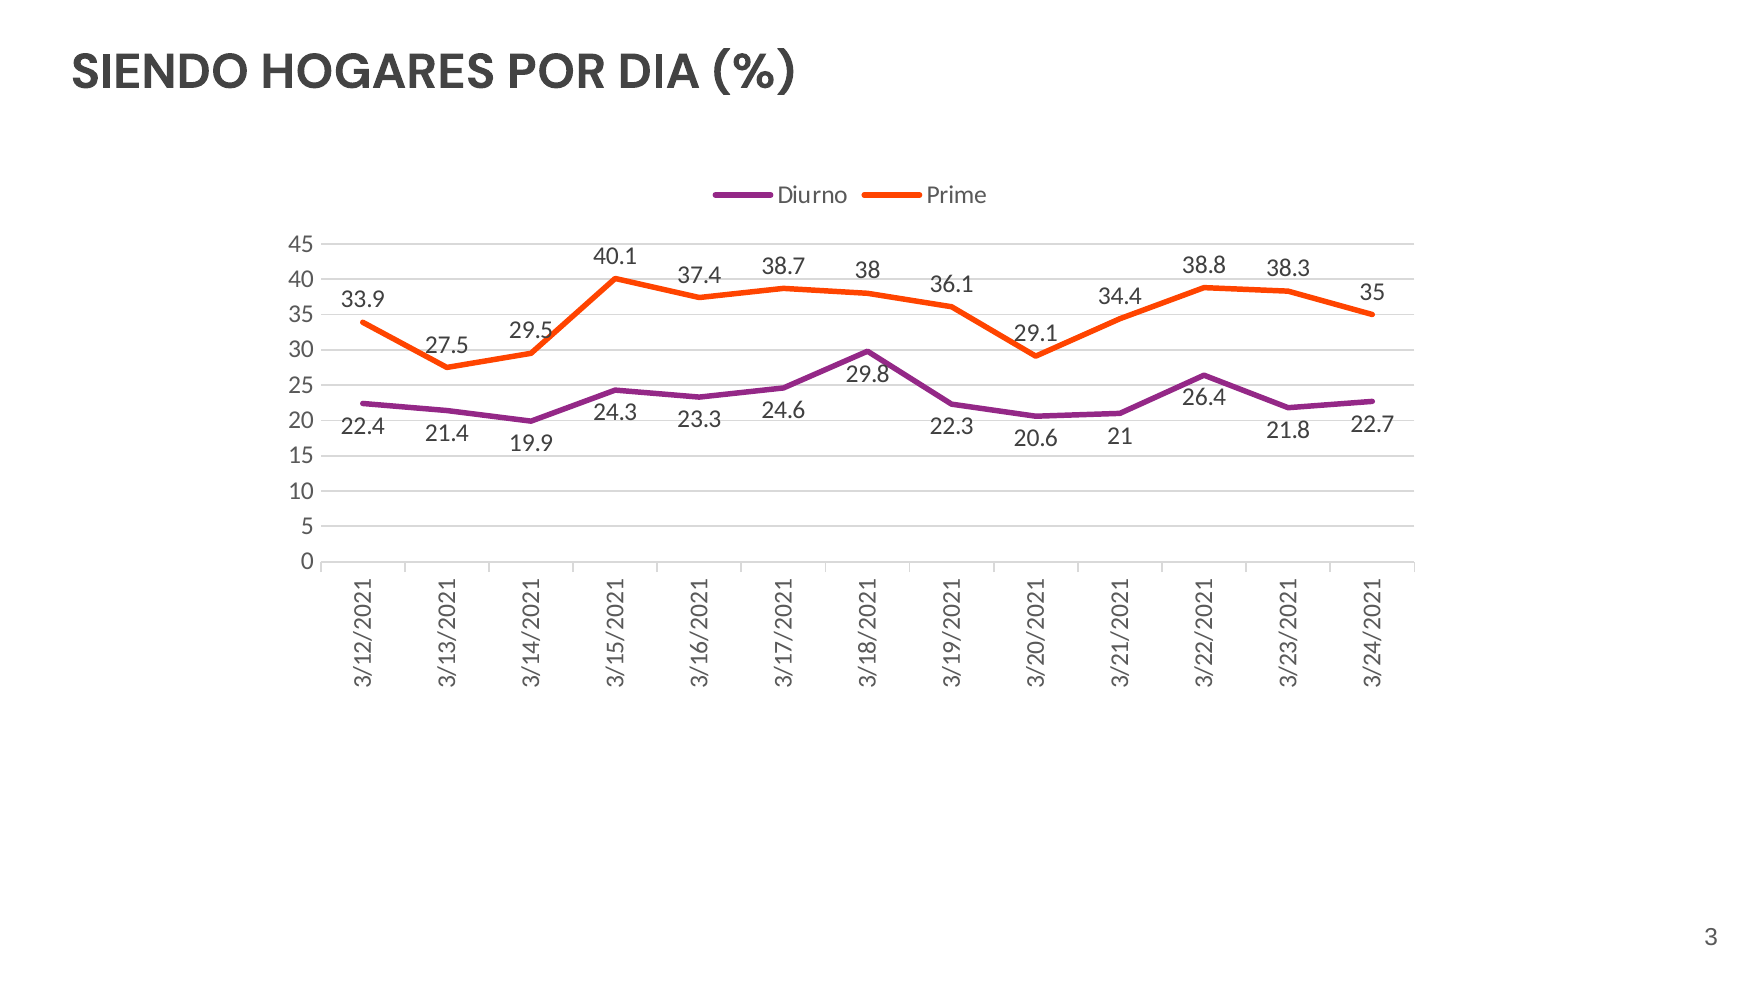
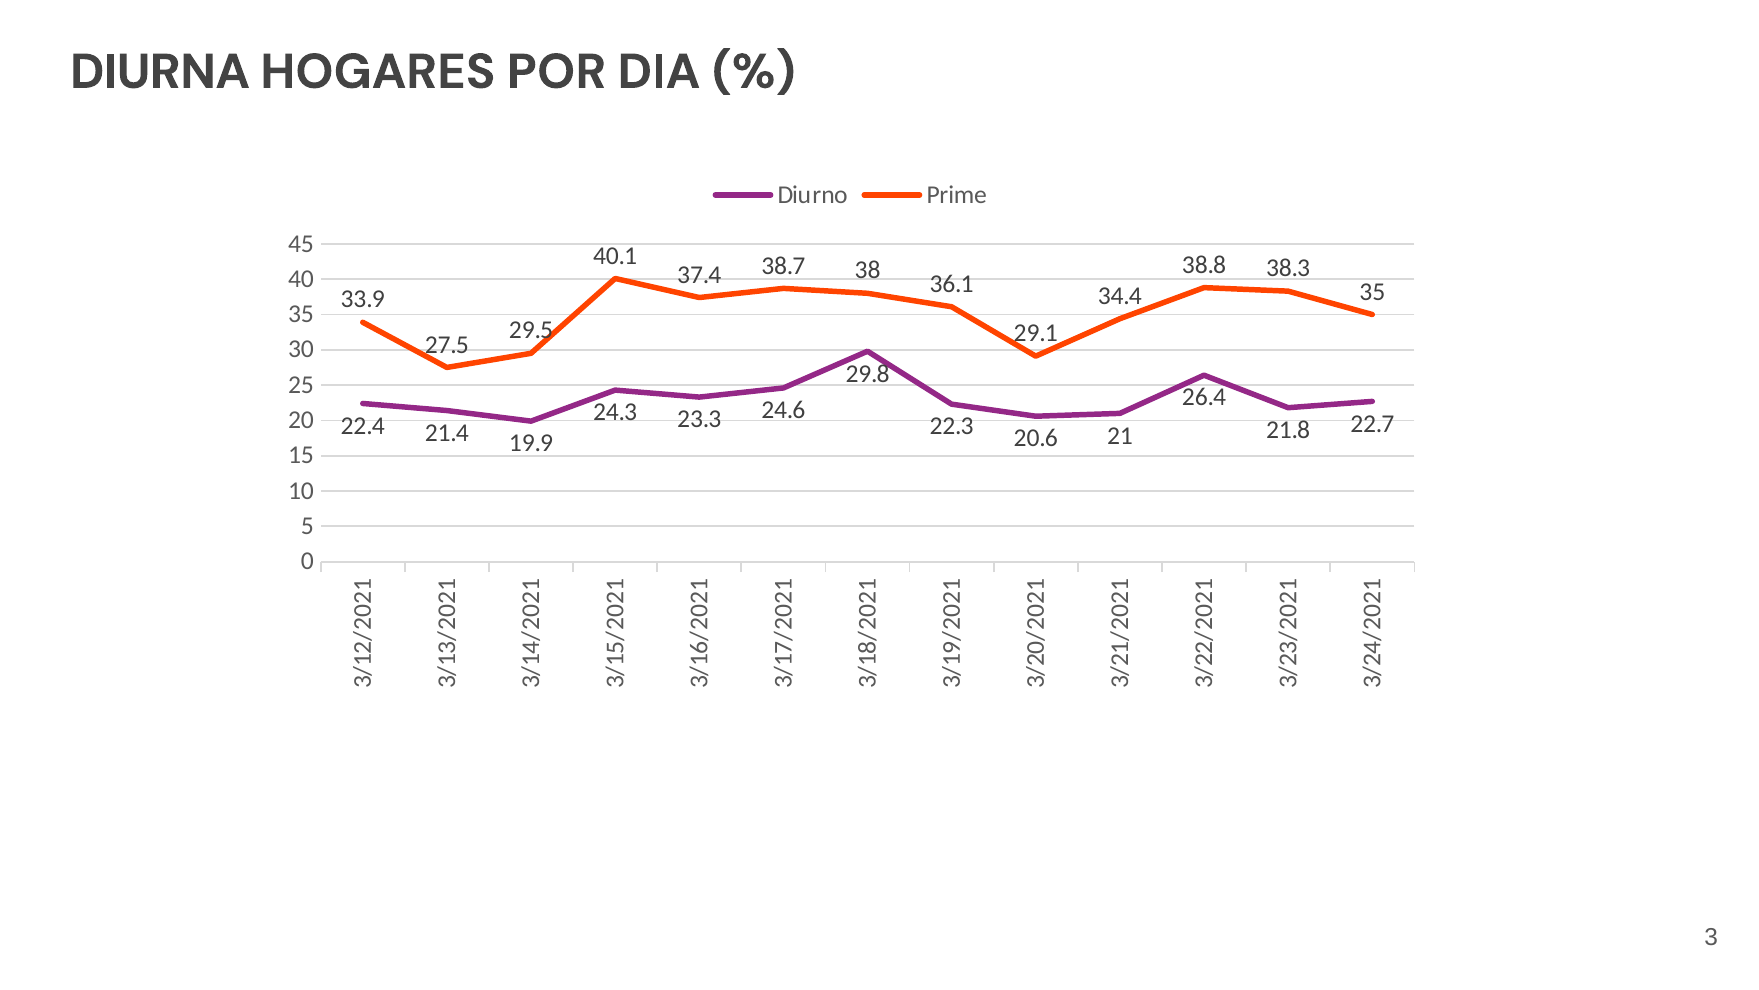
SIENDO: SIENDO -> DIURNA (160, 72)
